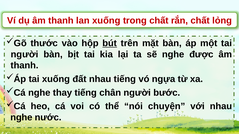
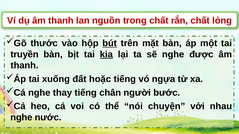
lan xuống: xuống -> nguồn (106, 21)
người: người -> truyền (25, 55)
kia underline: none -> present (106, 55)
đất nhau: nhau -> hoặc (100, 79)
